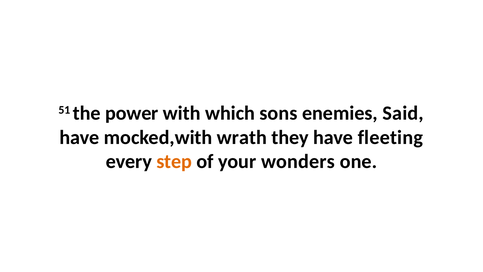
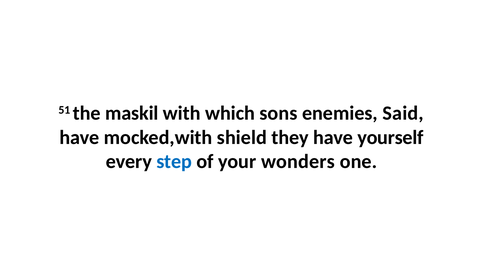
power: power -> maskil (132, 113)
wrath: wrath -> shield (242, 137)
fleeting: fleeting -> yourself (391, 137)
step colour: orange -> blue (174, 161)
